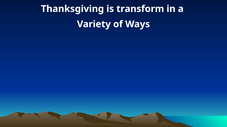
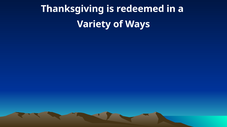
transform: transform -> redeemed (140, 9)
